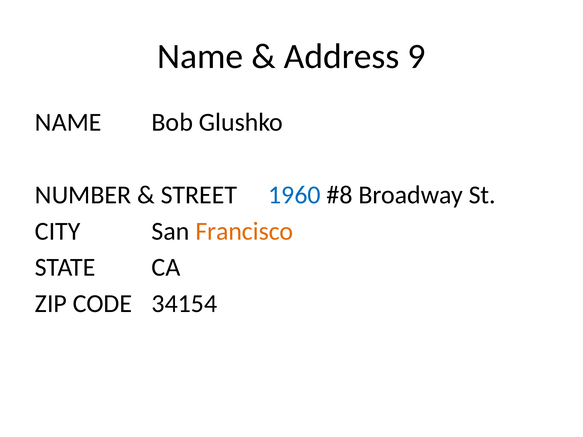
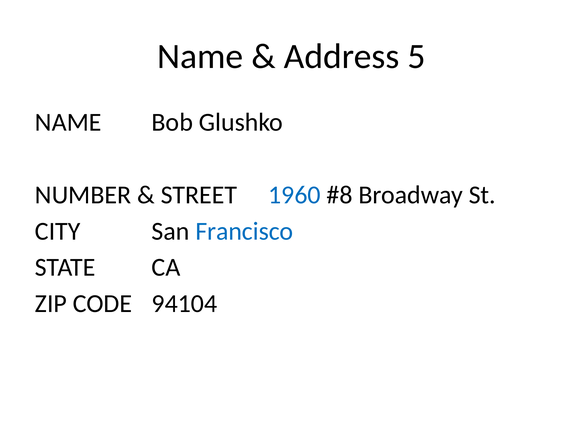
9: 9 -> 5 (416, 56)
Francisco colour: orange -> blue (244, 231)
34154: 34154 -> 94104 (184, 304)
